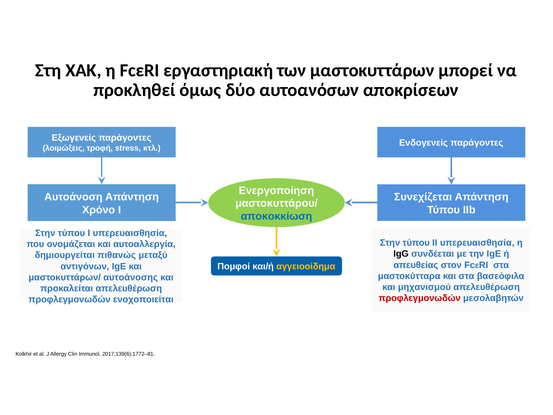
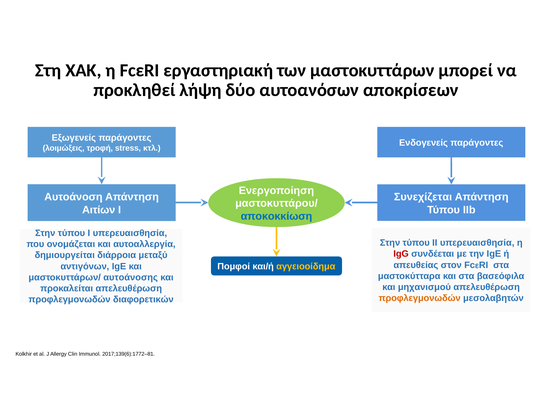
όμως: όμως -> λήψη (201, 90)
Χρόνο: Χρόνο -> Αιτίων (99, 210)
IgG colour: black -> red (401, 254)
πιθανώς: πιθανώς -> διάρροια (117, 255)
προφλεγμονωδών colour: red -> orange (420, 298)
ενοχοποιείται: ενοχοποιείται -> διαφορετικών (143, 299)
